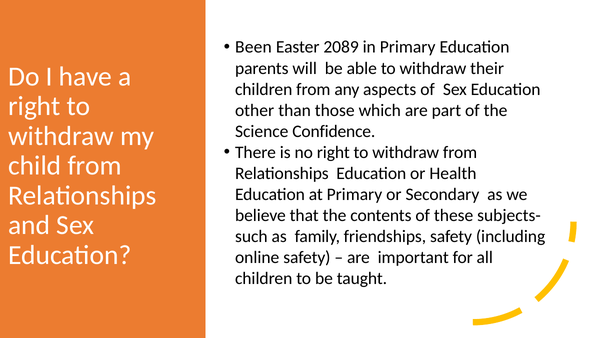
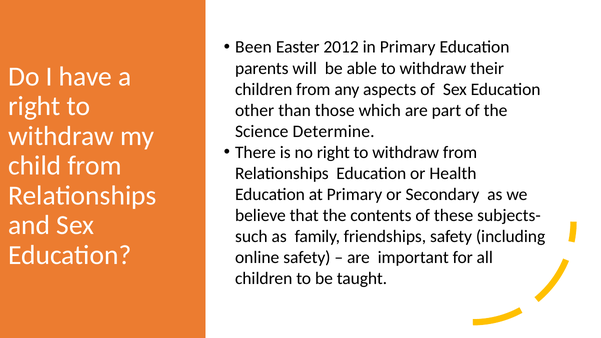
2089: 2089 -> 2012 (341, 47)
Confidence: Confidence -> Determine (334, 131)
